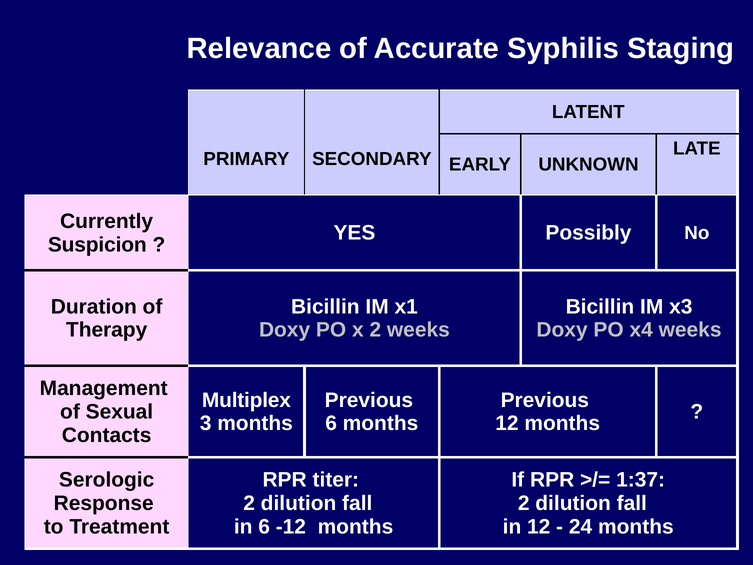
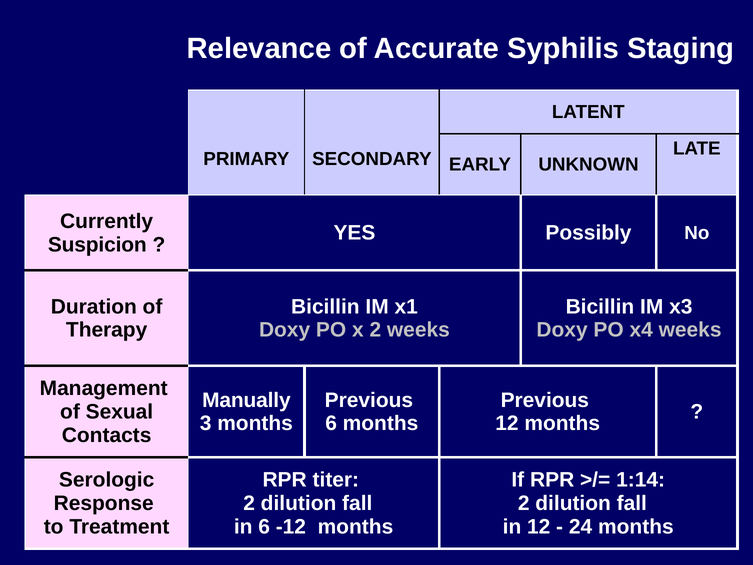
Multiplex: Multiplex -> Manually (246, 400)
1:37: 1:37 -> 1:14 (641, 480)
